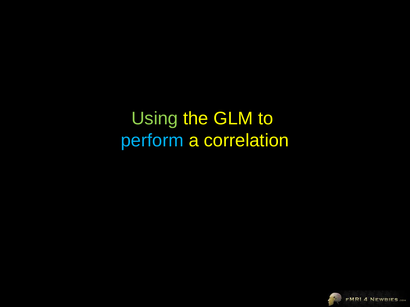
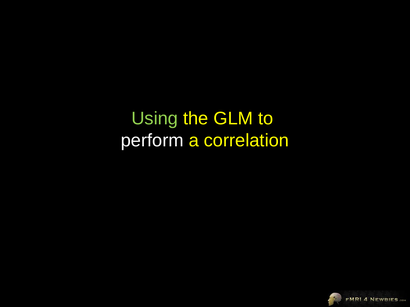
perform colour: light blue -> white (152, 141)
